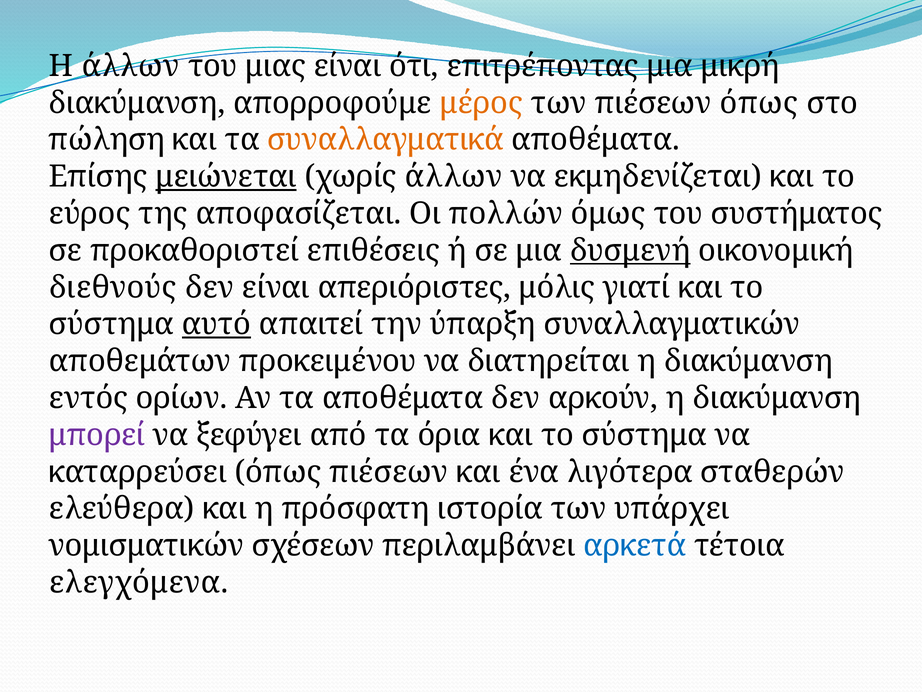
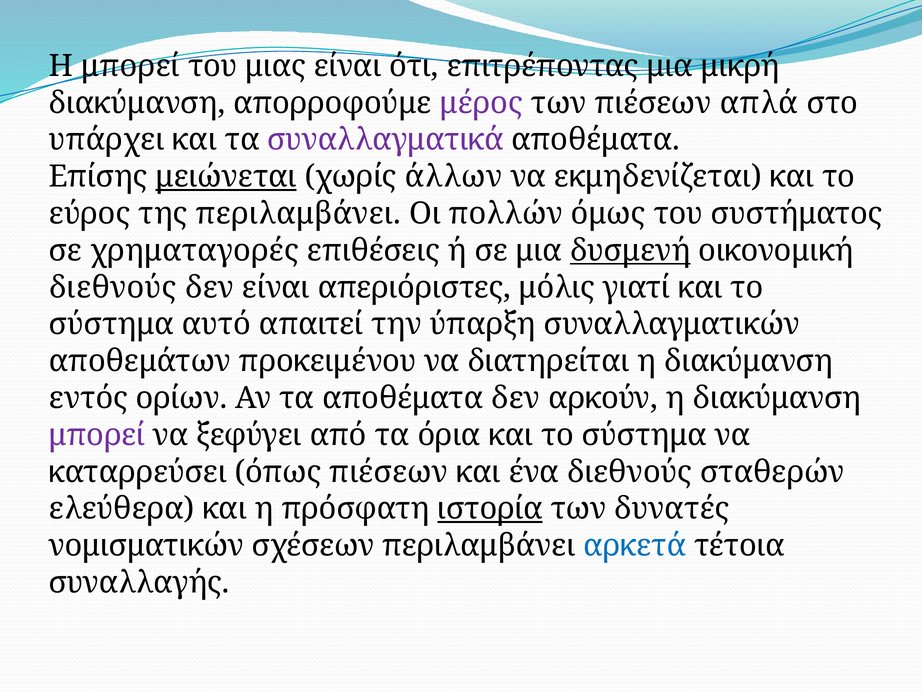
Η άλλων: άλλων -> μπορεί (131, 66)
μέρος colour: orange -> purple (481, 103)
πιέσεων όπως: όπως -> απλά (759, 103)
πώληση: πώληση -> υπάρχει (107, 140)
συναλλαγματικά colour: orange -> purple (386, 140)
της αποφασίζεται: αποφασίζεται -> περιλαμβάνει (298, 213)
προκαθοριστεί: προκαθοριστεί -> χρηματαγορές (194, 250)
αυτό underline: present -> none (216, 324)
ένα λιγότερα: λιγότερα -> διεθνούς (630, 472)
ιστορία underline: none -> present (490, 508)
υπάρχει: υπάρχει -> δυνατές (672, 508)
ελεγχόμενα: ελεγχόμενα -> συναλλαγής (139, 582)
